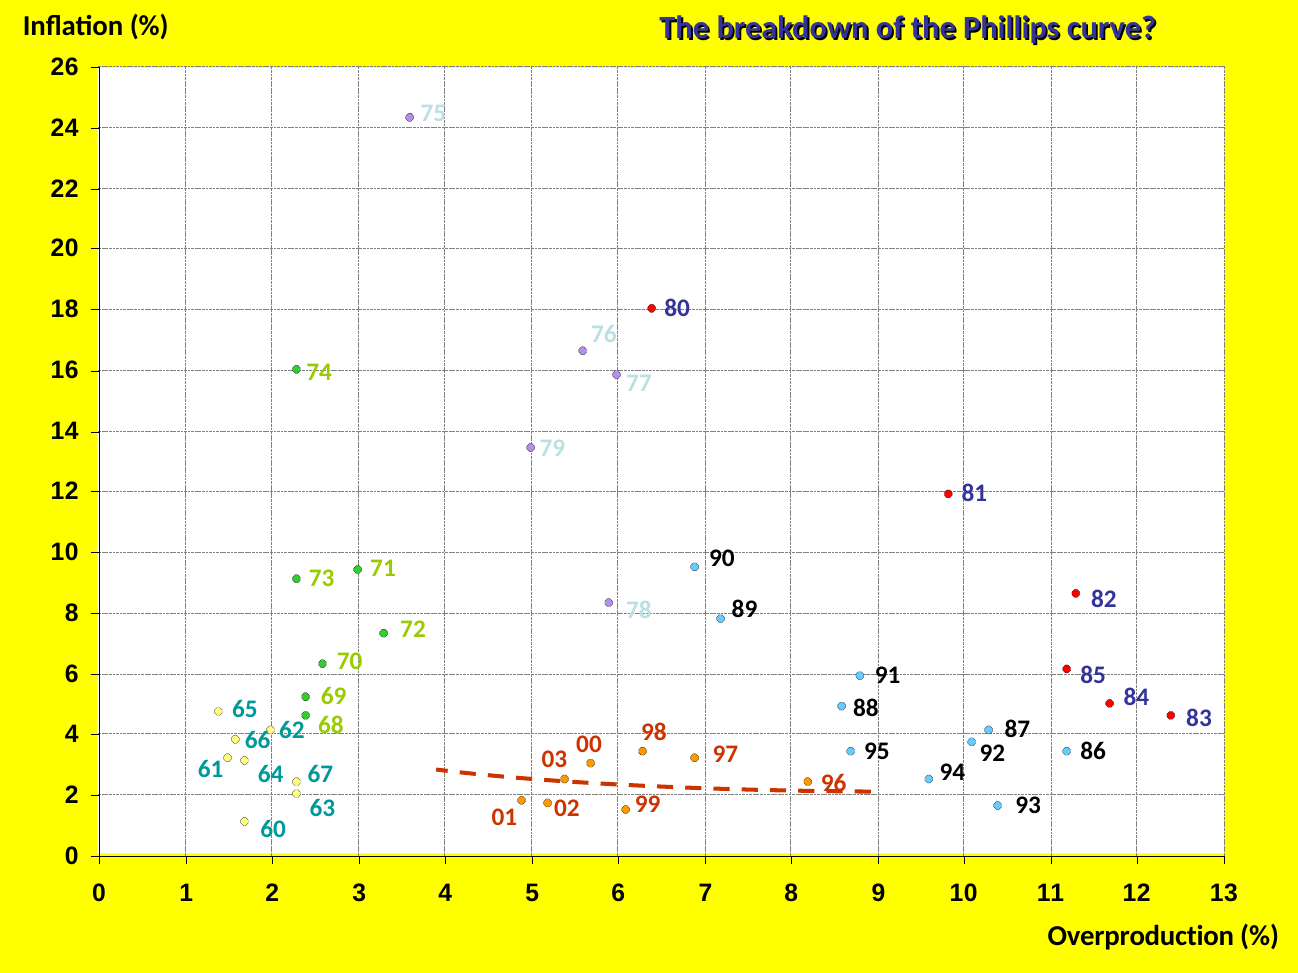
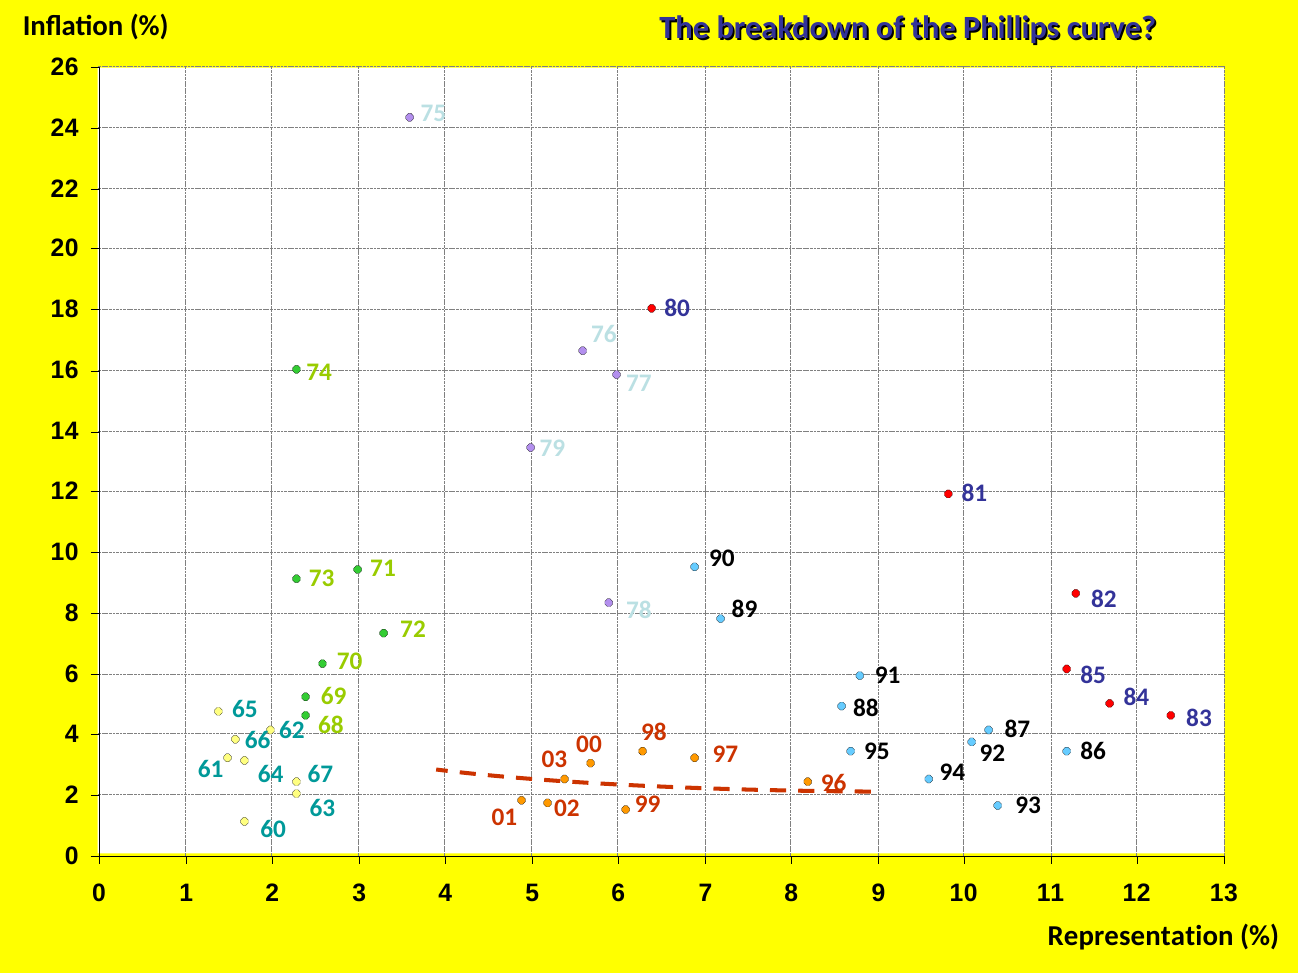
Overproduction: Overproduction -> Representation (1141, 936)
